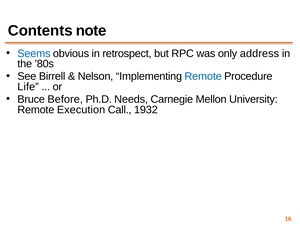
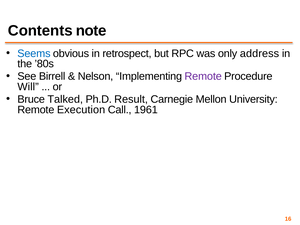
Remote colour: blue -> purple (203, 76)
Life: Life -> Will (28, 87)
Before: Before -> Talked (65, 99)
Needs: Needs -> Result (131, 99)
1932: 1932 -> 1961 (146, 110)
